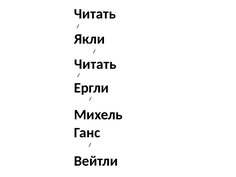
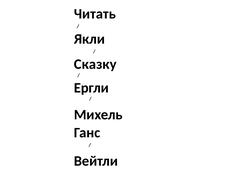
Читать: Читать -> Сказку (95, 64)
